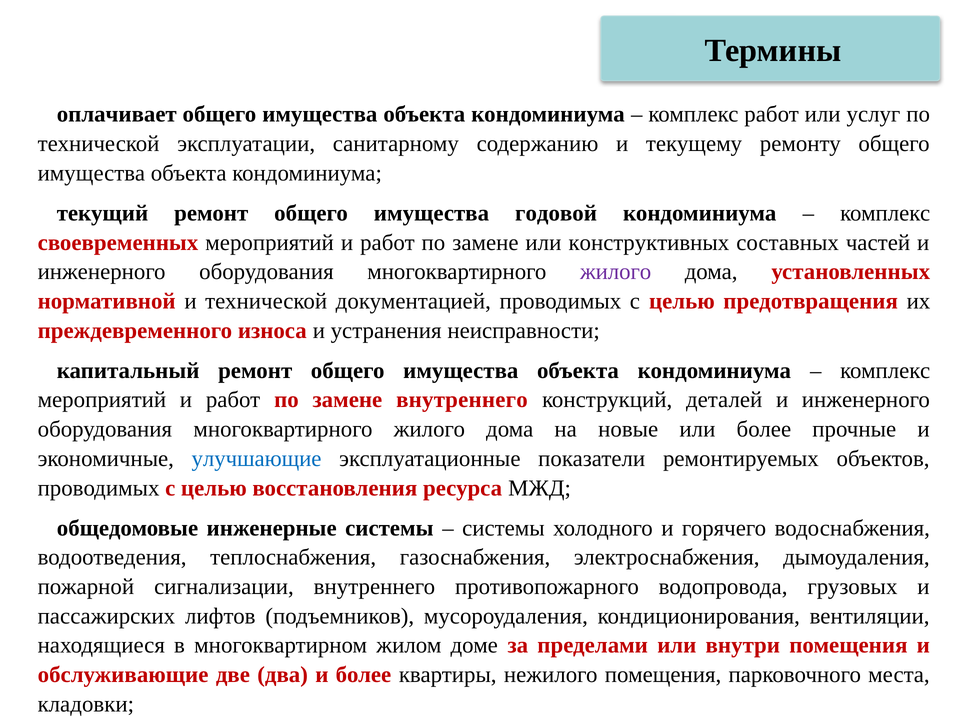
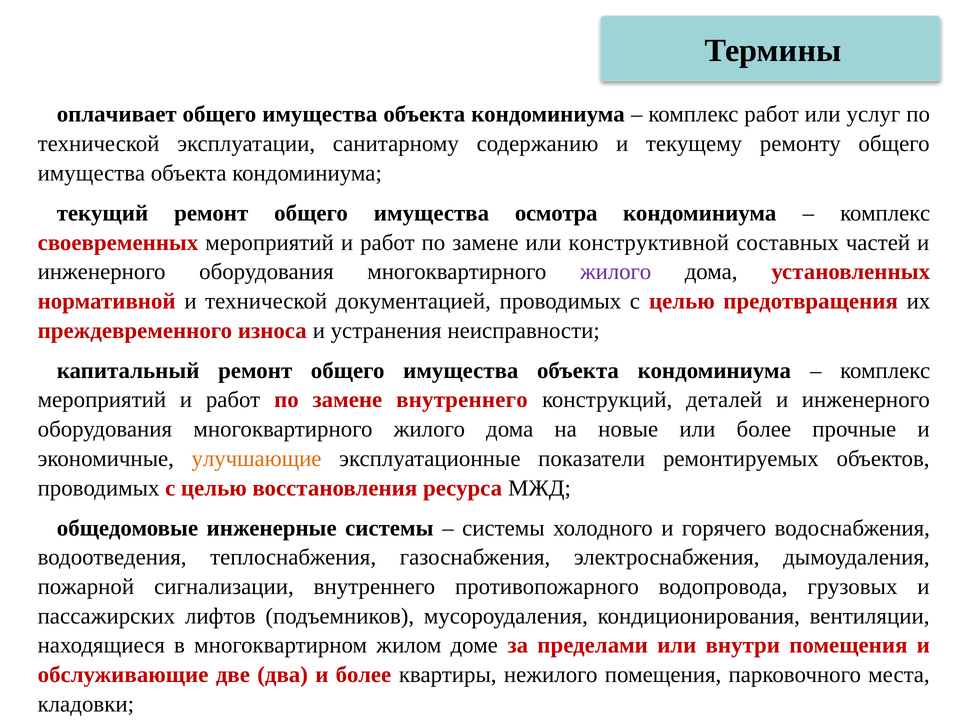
годовой: годовой -> осмотра (556, 213)
конструктивных: конструктивных -> конструктивной (649, 242)
улучшающие colour: blue -> orange (257, 459)
